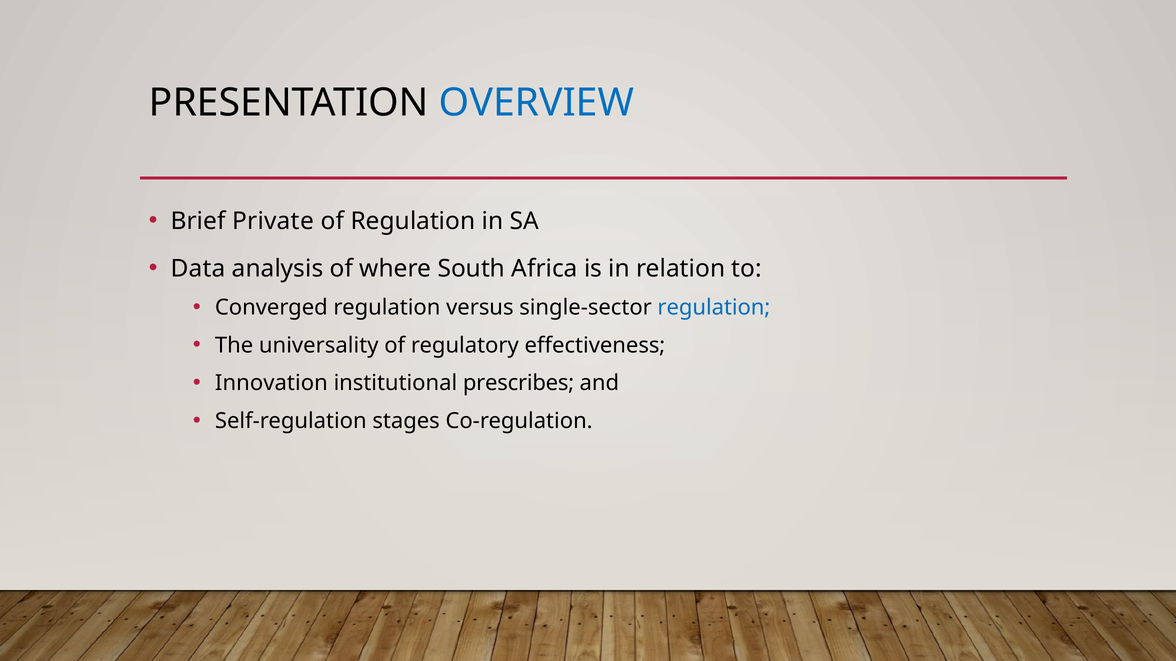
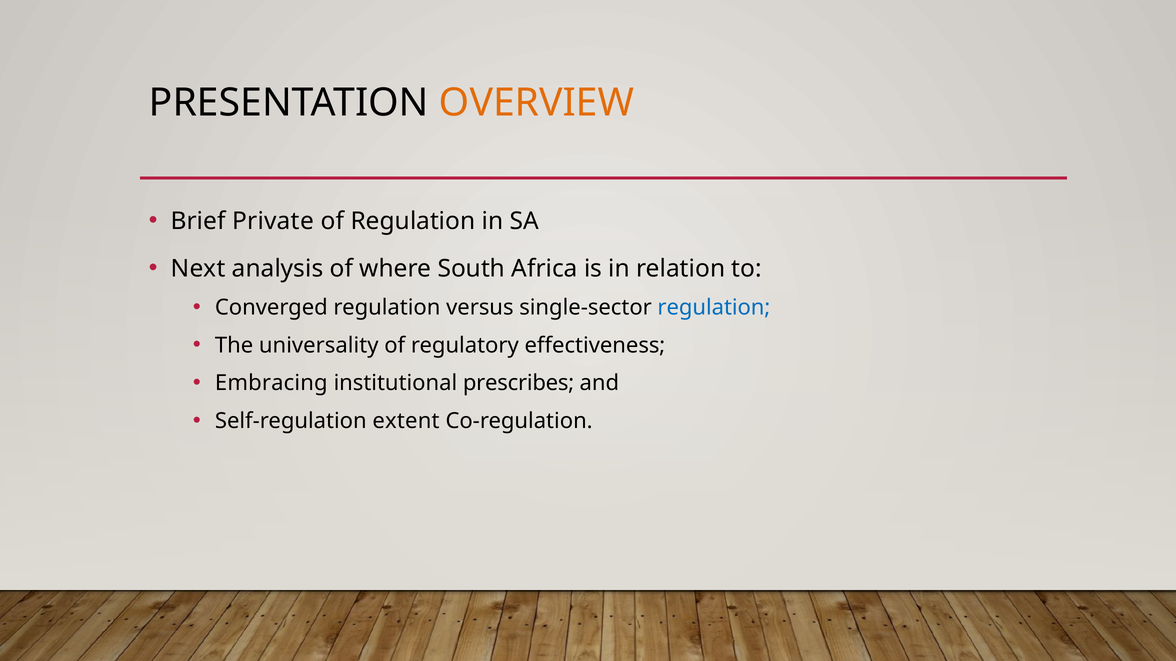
OVERVIEW colour: blue -> orange (537, 103)
Data: Data -> Next (198, 269)
Innovation: Innovation -> Embracing (271, 384)
stages: stages -> extent (406, 421)
